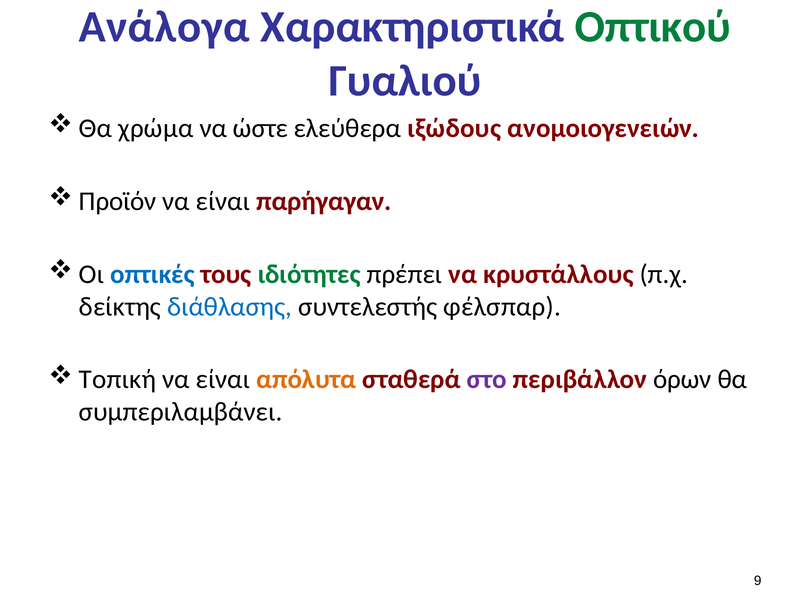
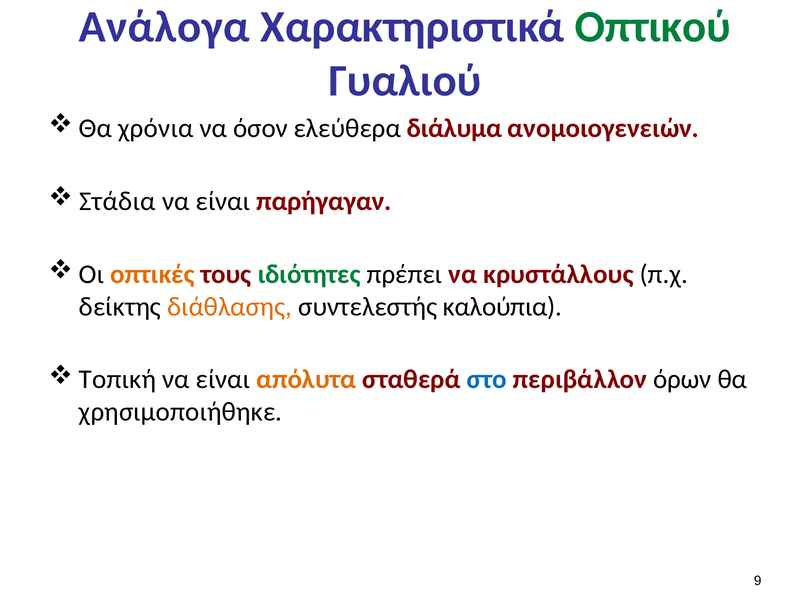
χρώμα: χρώμα -> χρόνια (156, 128)
ώστε: ώστε -> όσον (260, 128)
ιξώδους: ιξώδους -> διάλυμα (454, 128)
Προϊόν: Προϊόν -> Στάδια (118, 201)
οπτικές colour: blue -> orange (153, 274)
διάθλασης colour: blue -> orange (230, 306)
φέλσπαρ: φέλσπαρ -> καλούπια (502, 306)
στο colour: purple -> blue (487, 379)
συμπεριλαμβάνει: συμπεριλαμβάνει -> χρησιμοποιήθηκε (181, 412)
